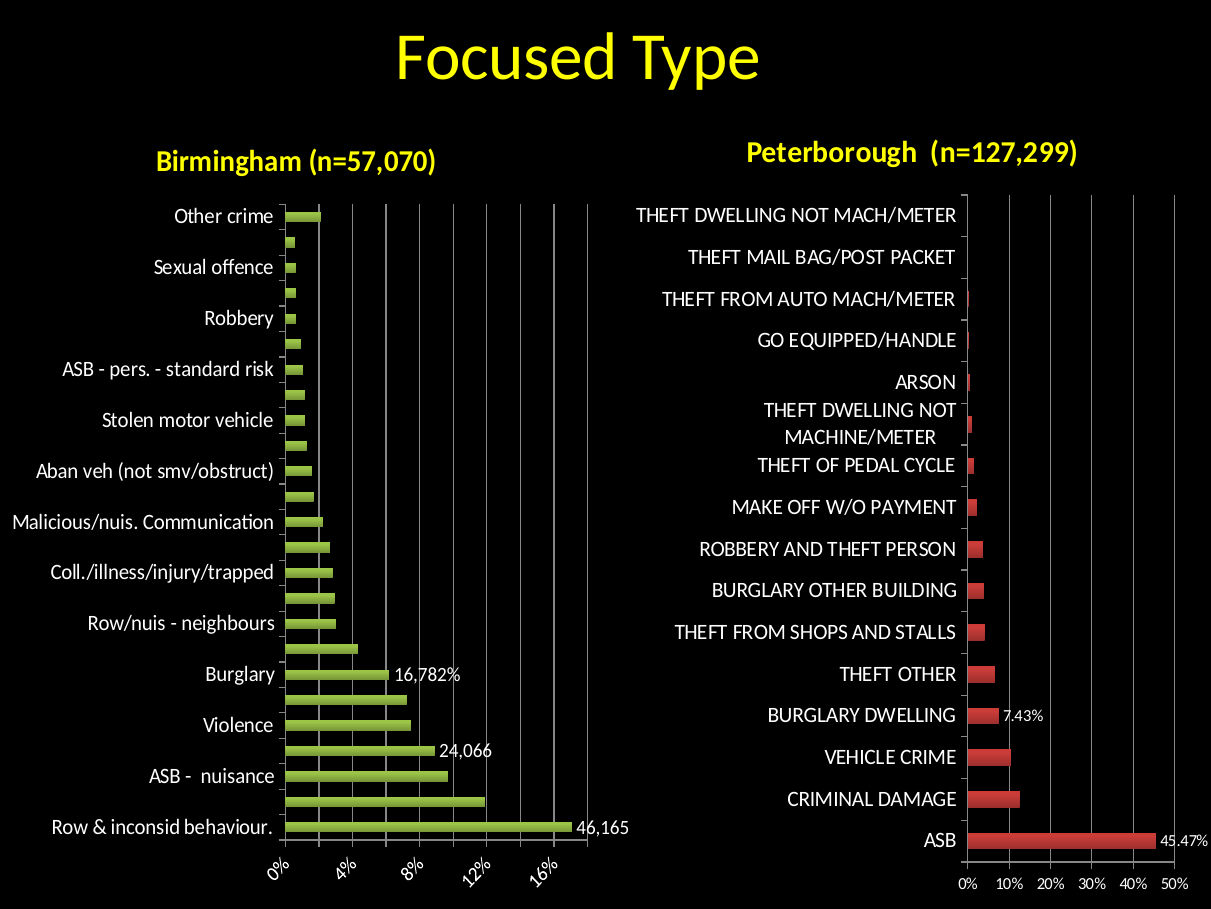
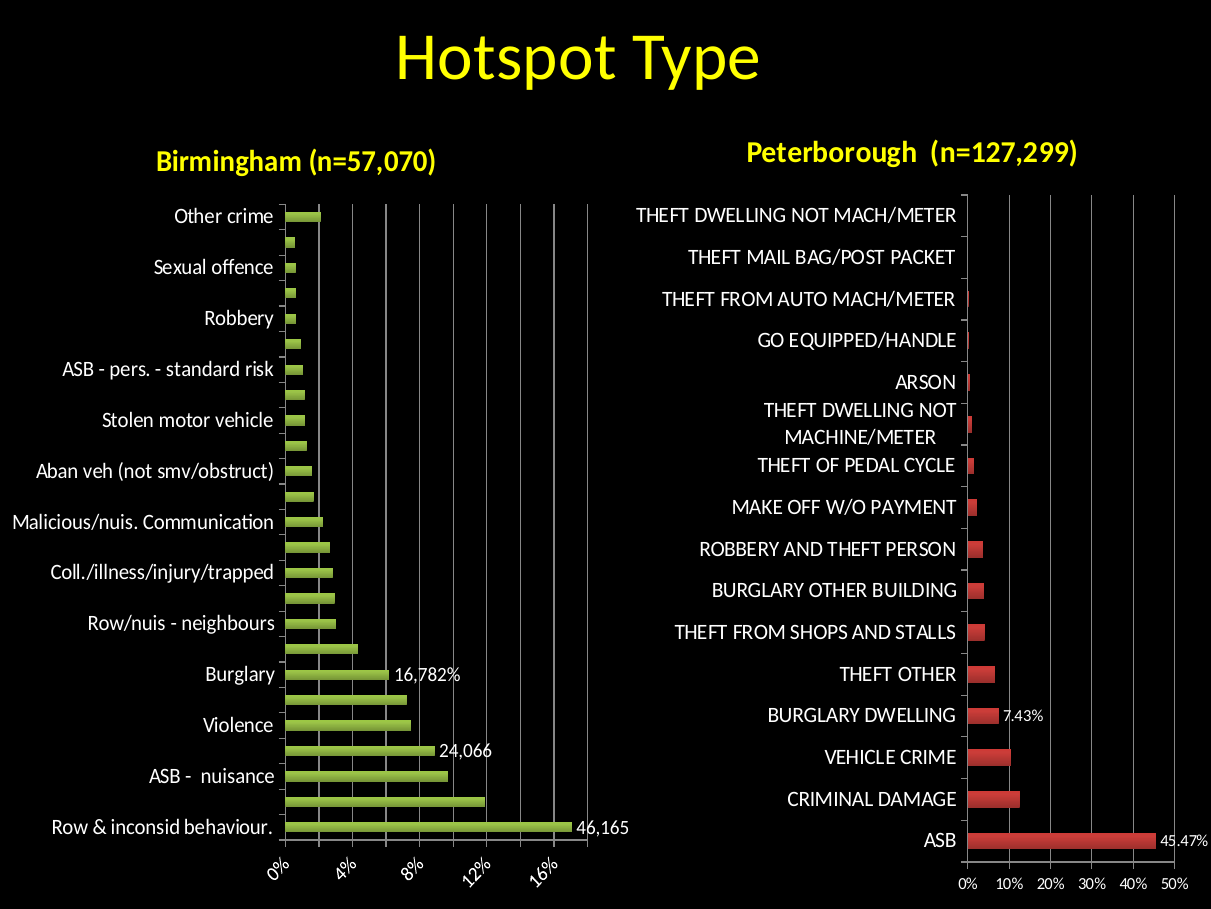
Focused: Focused -> Hotspot (506, 58)
